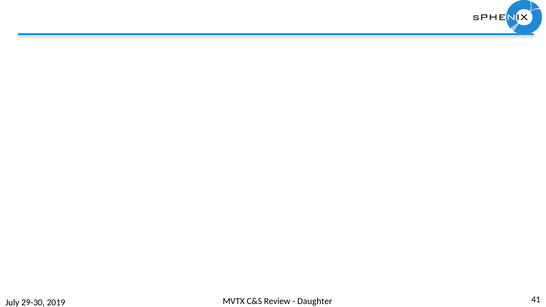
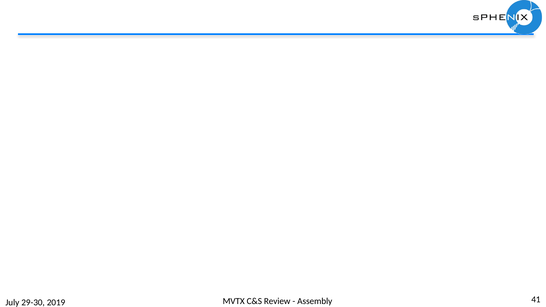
Daughter: Daughter -> Assembly (315, 301)
